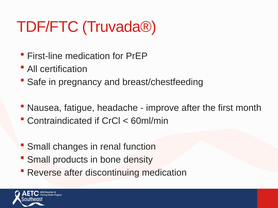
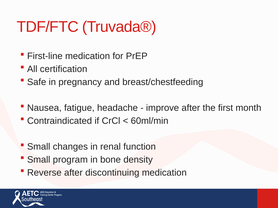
products: products -> program (70, 160)
